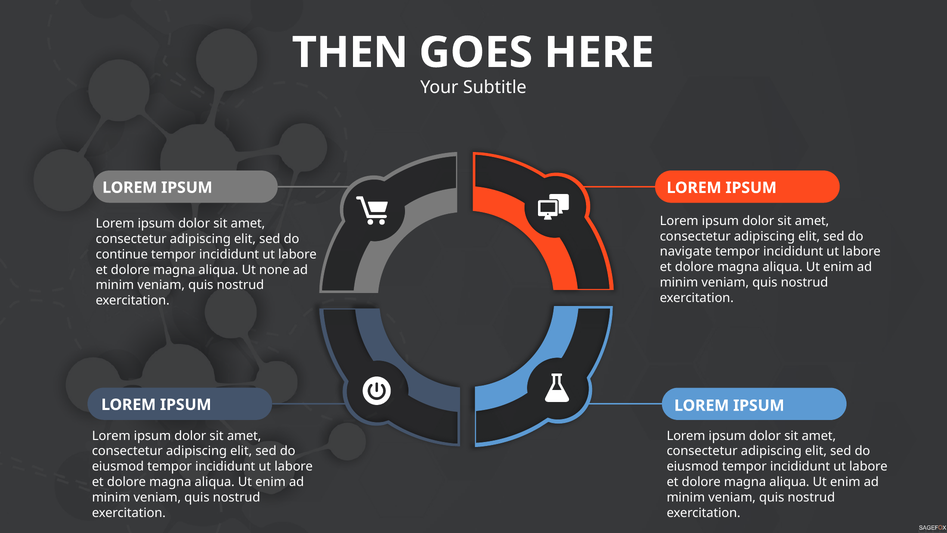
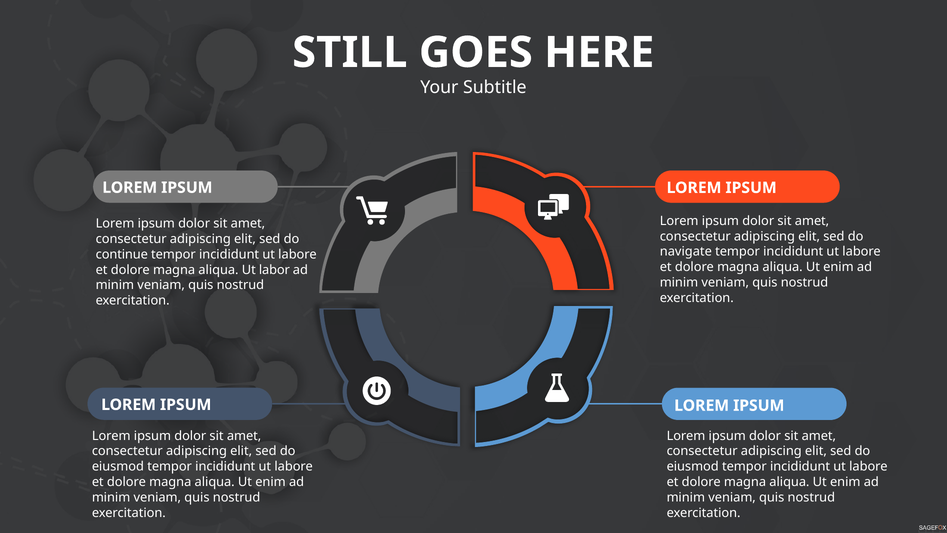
THEN: THEN -> STILL (350, 53)
none: none -> labor (274, 270)
